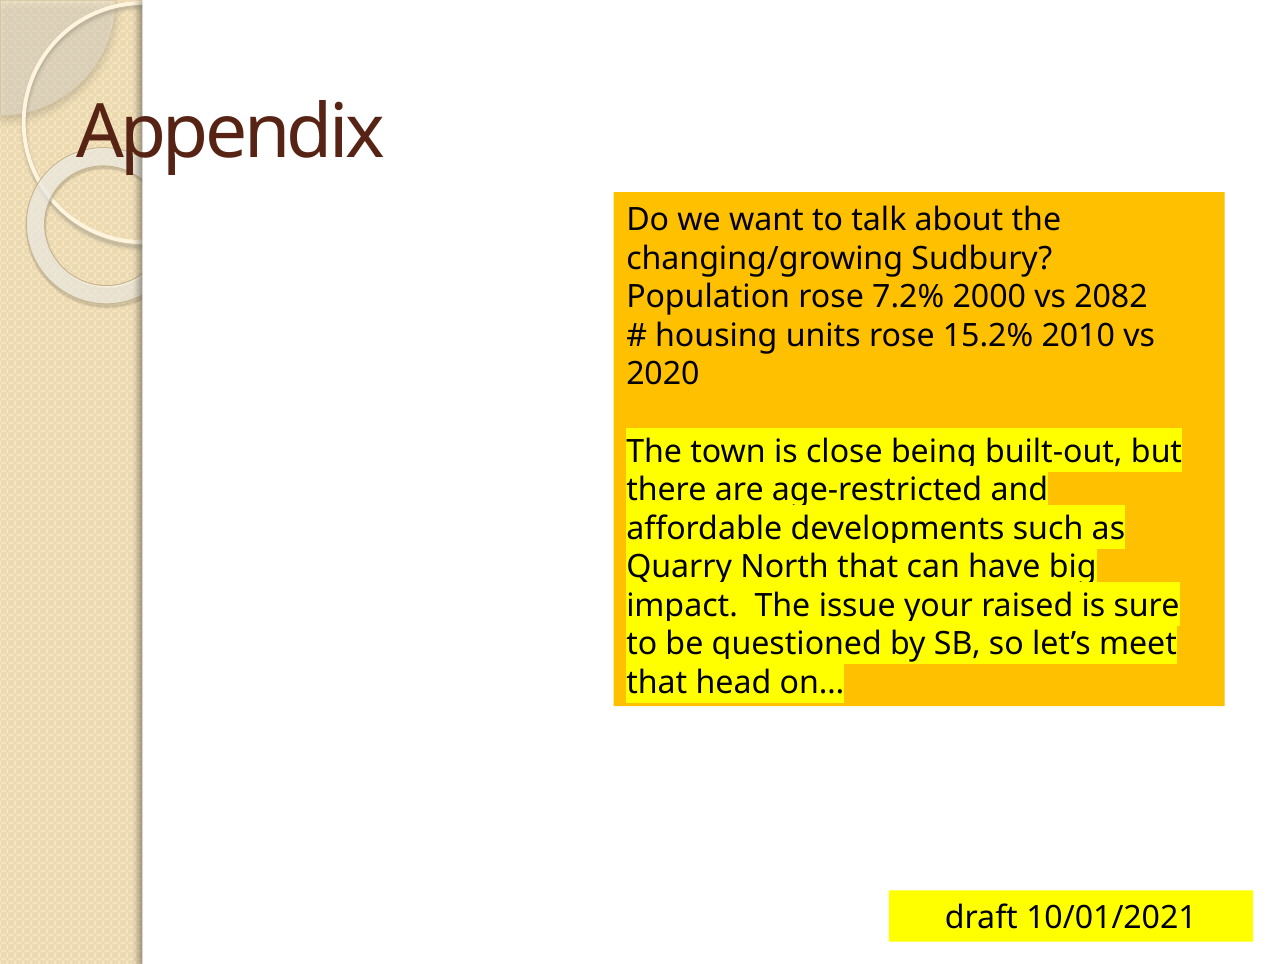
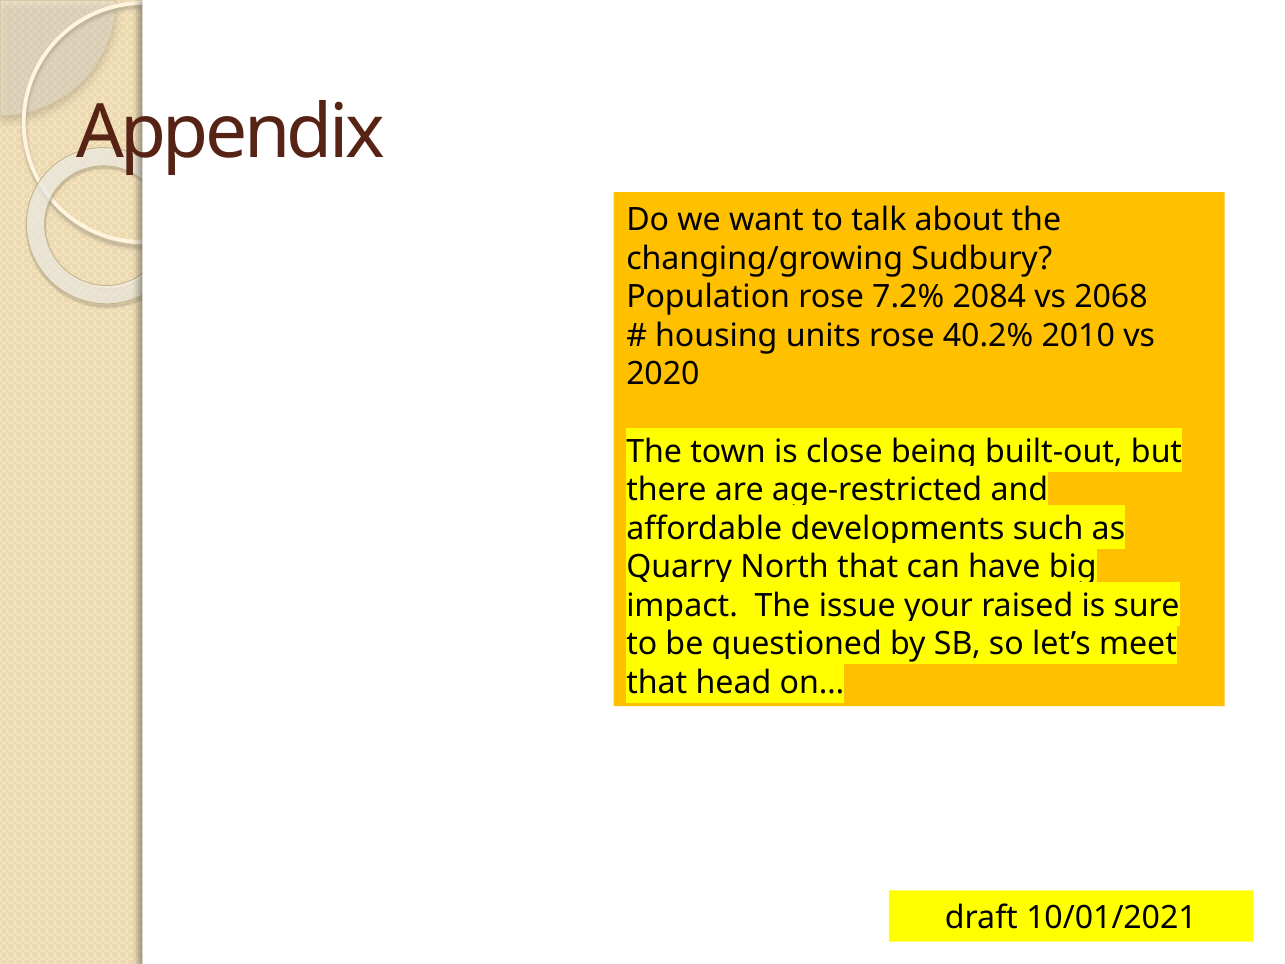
2000: 2000 -> 2084 (989, 297)
2082: 2082 -> 2068 (1111, 297)
15.2%: 15.2% -> 40.2% (988, 336)
